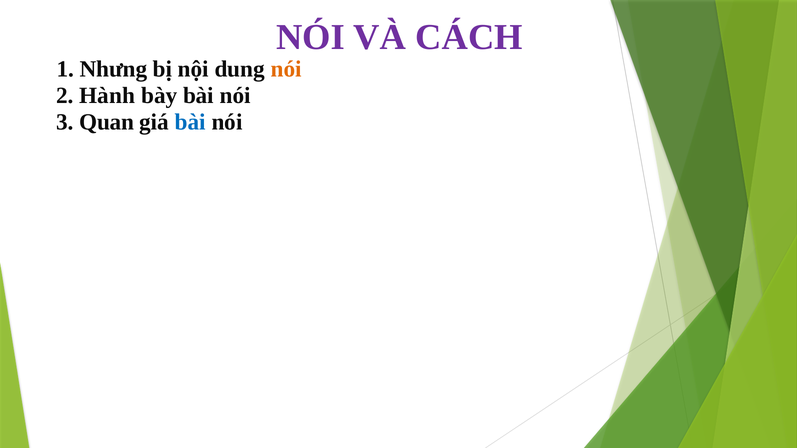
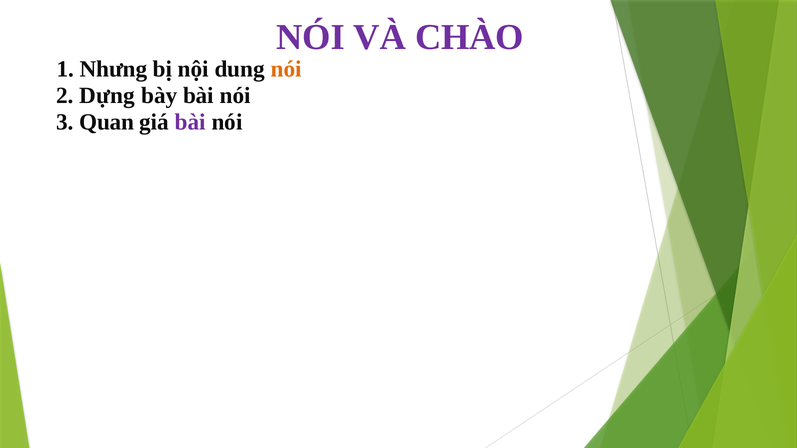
CÁCH: CÁCH -> CHÀO (469, 37)
Hành: Hành -> Dựng (107, 96)
bài colour: blue -> purple (190, 122)
